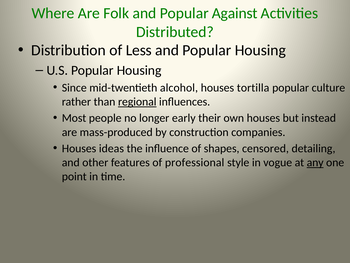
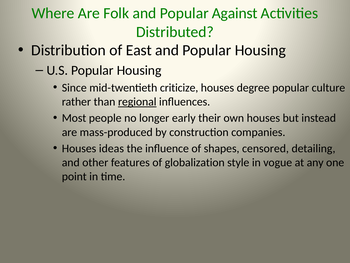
Less: Less -> East (139, 50)
alcohol: alcohol -> criticize (179, 88)
tortilla: tortilla -> degree (253, 88)
professional: professional -> globalization (195, 162)
any underline: present -> none (315, 162)
